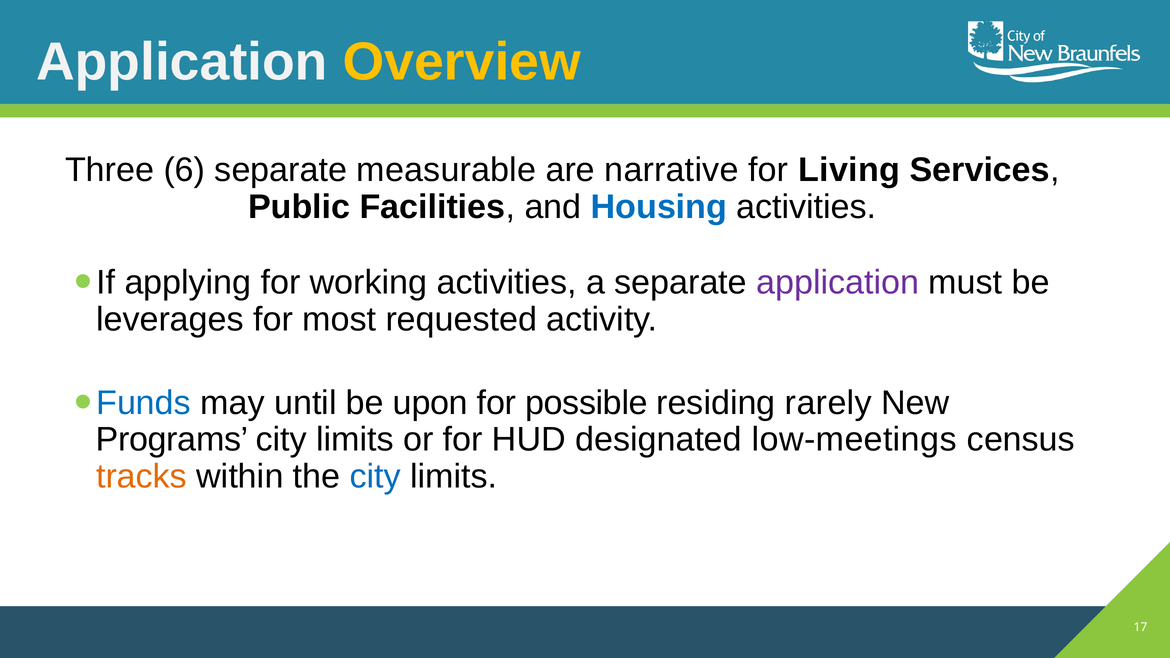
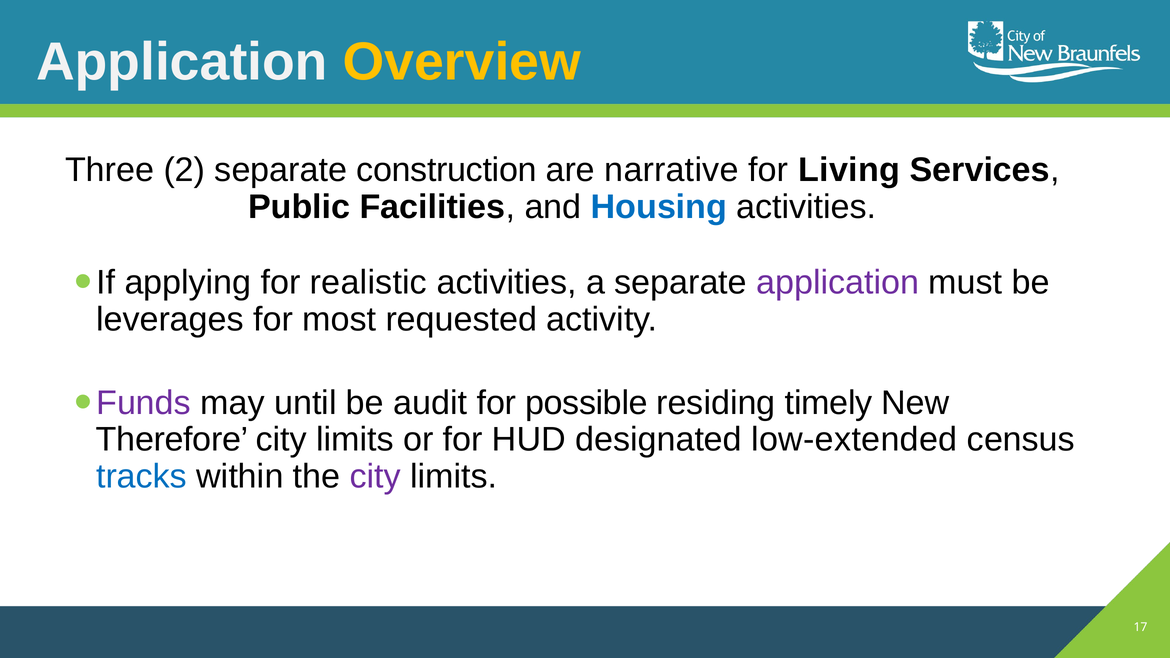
6: 6 -> 2 (184, 170)
measurable: measurable -> construction (447, 170)
working: working -> realistic (368, 283)
Funds colour: blue -> purple (144, 403)
upon: upon -> audit (430, 403)
rarely: rarely -> timely (829, 403)
Programs: Programs -> Therefore (172, 440)
low-meetings: low-meetings -> low-extended (854, 440)
tracks colour: orange -> blue (142, 477)
city colour: blue -> purple (375, 477)
